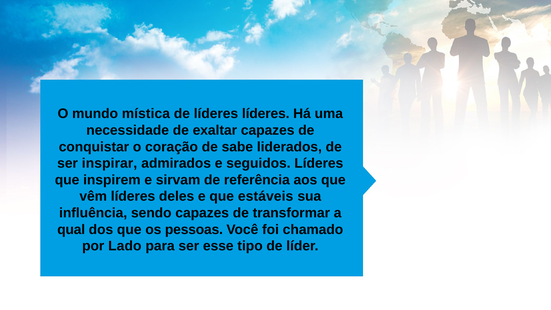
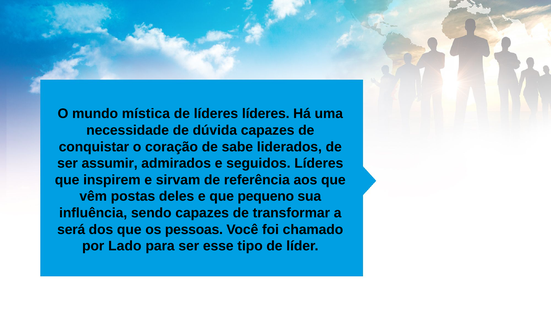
exaltar: exaltar -> dúvida (215, 130)
inspirar: inspirar -> assumir (110, 163)
vêm líderes: líderes -> postas (133, 196)
estáveis: estáveis -> pequeno (266, 196)
qual: qual -> será (71, 229)
